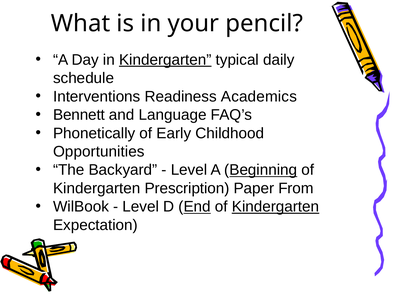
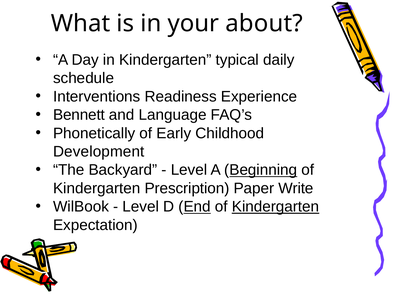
pencil: pencil -> about (264, 23)
Kindergarten underline: present -> none (165, 60)
Academics: Academics -> Experience (259, 96)
Opportunities: Opportunities -> Development (99, 151)
From: From -> Write (296, 188)
